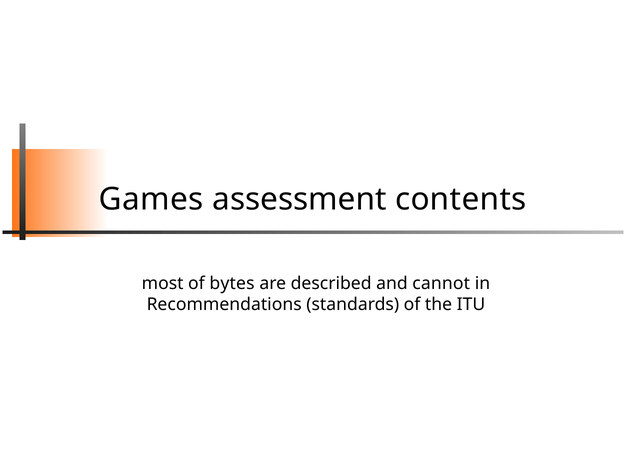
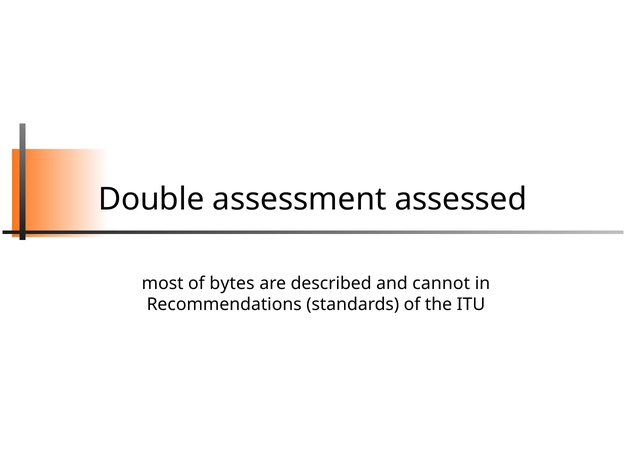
Games: Games -> Double (151, 199)
contents: contents -> assessed (461, 199)
